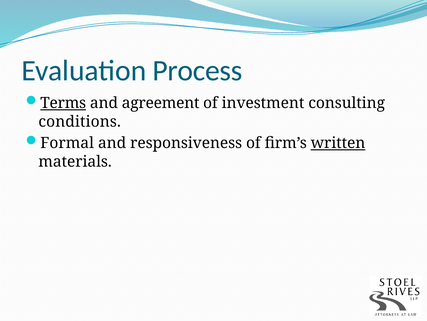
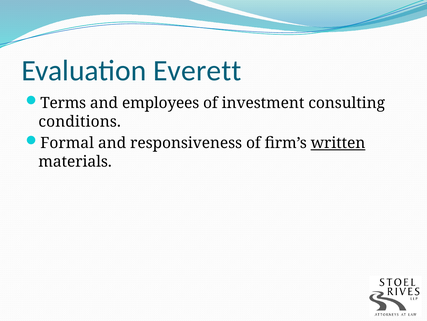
Process: Process -> Everett (197, 71)
Terms underline: present -> none (63, 103)
agreement: agreement -> employees (161, 103)
